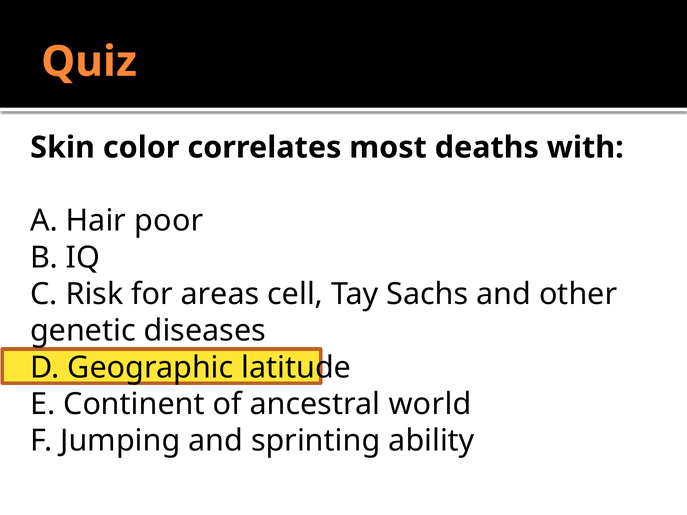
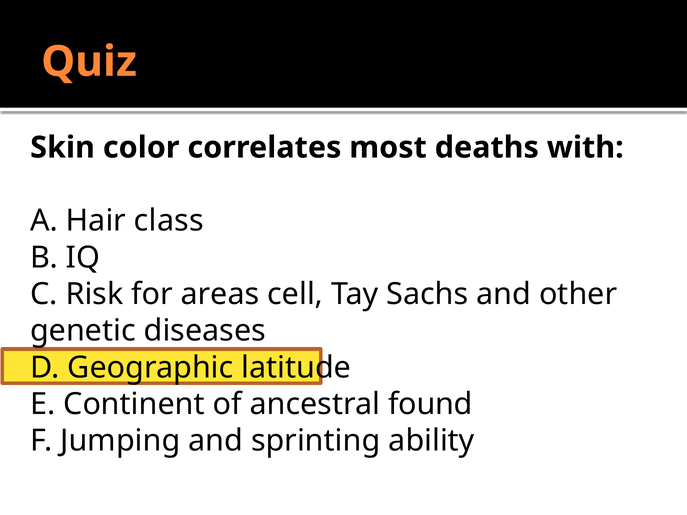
poor: poor -> class (169, 221)
world: world -> found (430, 404)
